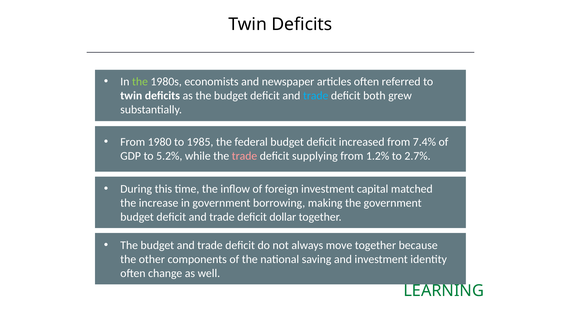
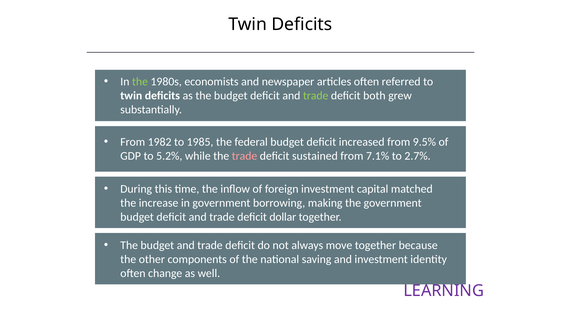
trade colour: light blue -> light green (316, 95)
1980: 1980 -> 1982 (160, 142)
7.4%: 7.4% -> 9.5% (424, 142)
supplying: supplying -> sustained (315, 156)
1.2%: 1.2% -> 7.1% (378, 156)
LEARNING colour: green -> purple (444, 290)
